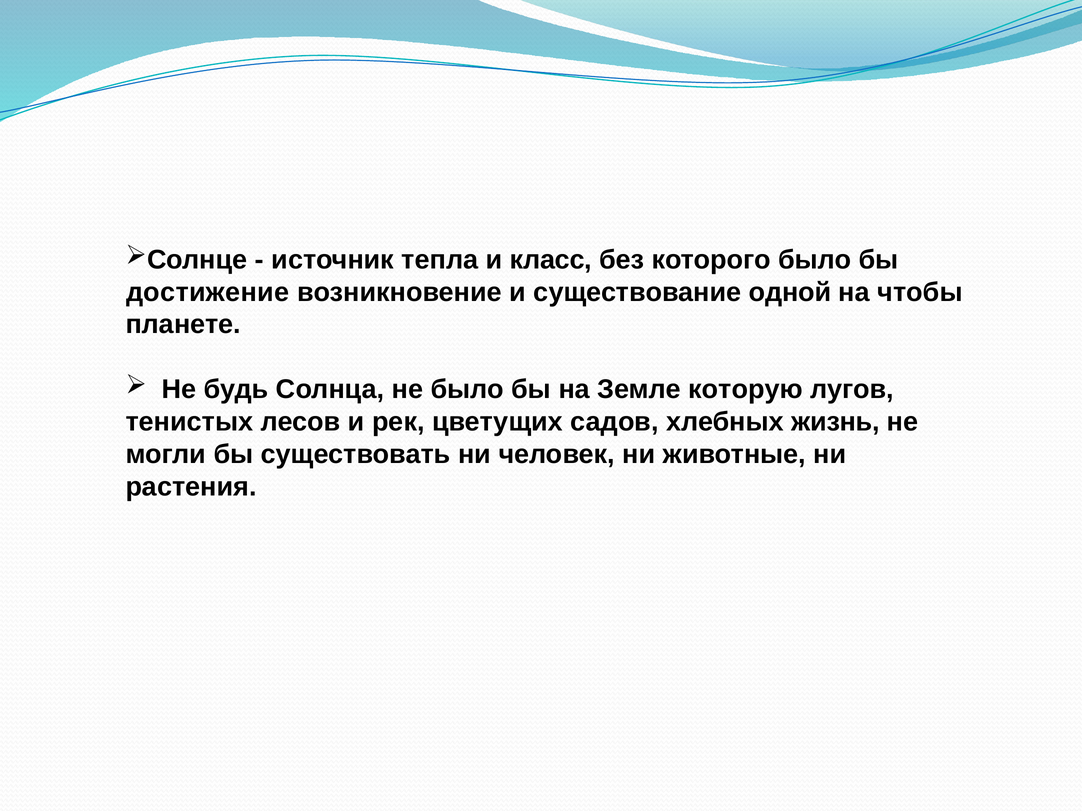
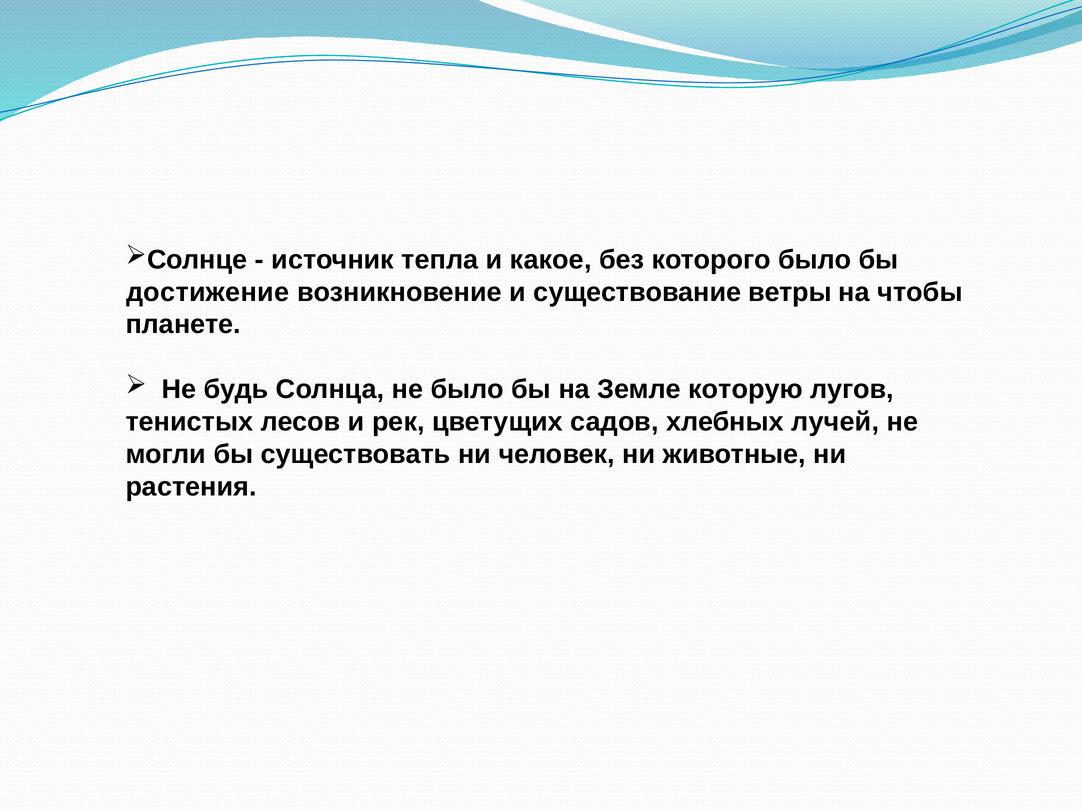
класс: класс -> какое (551, 260)
одной: одной -> ветры (790, 292)
жизнь: жизнь -> лучей (835, 422)
